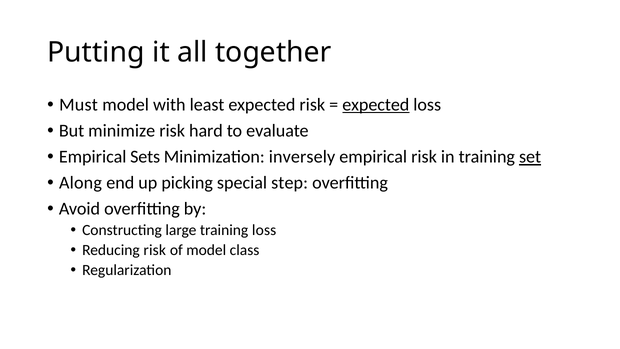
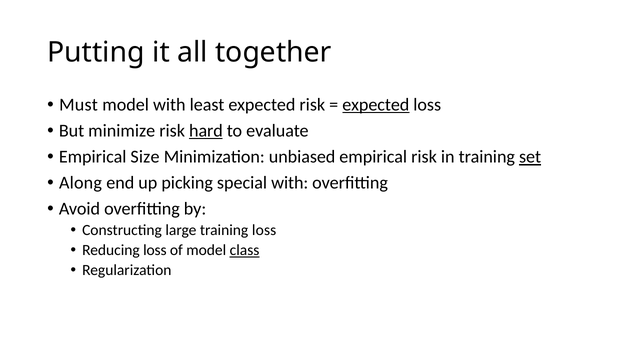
hard underline: none -> present (206, 131)
Sets: Sets -> Size (145, 157)
inversely: inversely -> unbiased (302, 157)
special step: step -> with (290, 183)
Reducing risk: risk -> loss (155, 250)
class underline: none -> present (245, 250)
